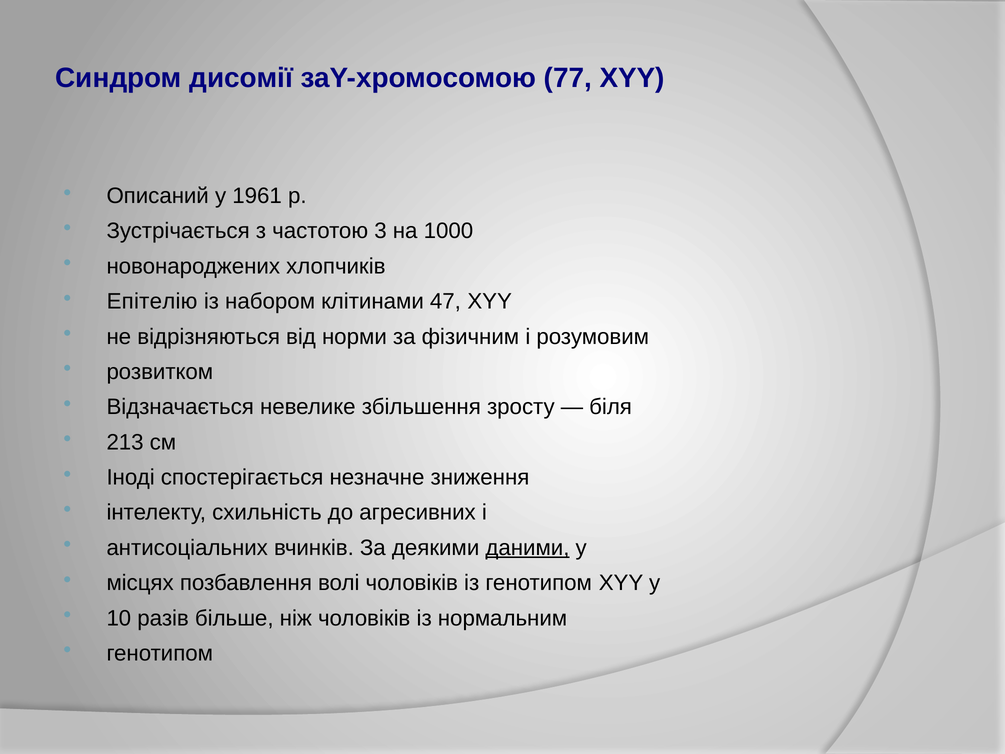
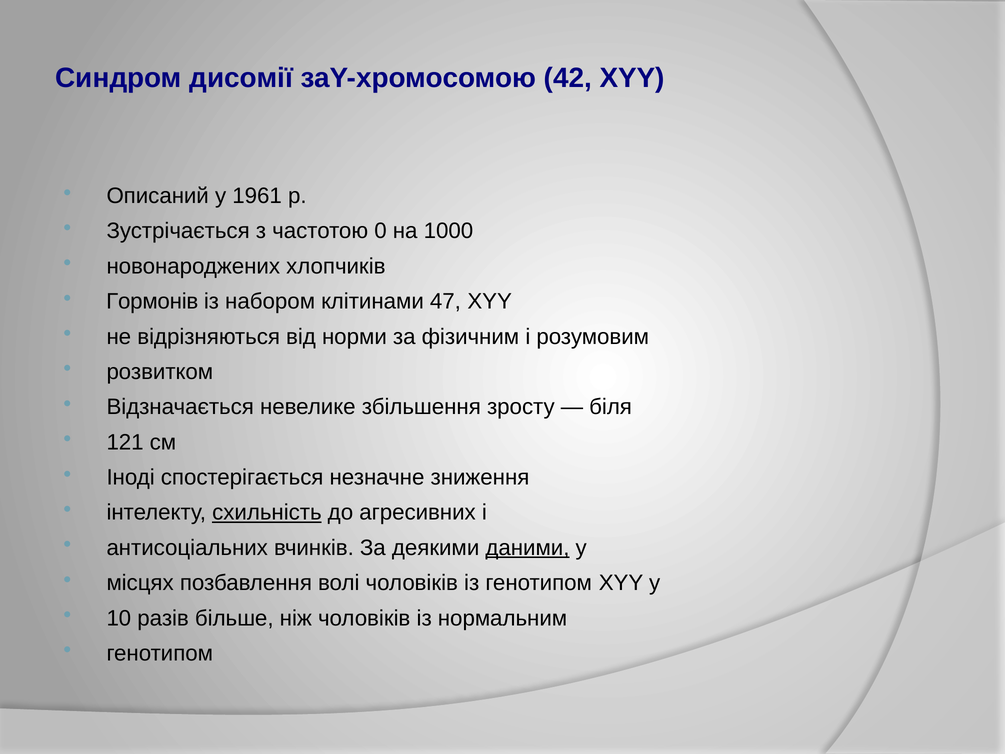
77: 77 -> 42 (568, 78)
3: 3 -> 0 (381, 231)
Епітелію: Епітелію -> Гормонів (152, 301)
213: 213 -> 121 (125, 442)
схильність underline: none -> present (267, 512)
